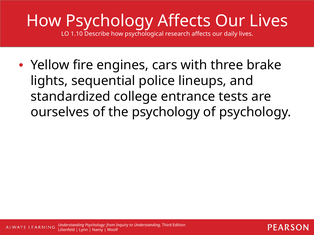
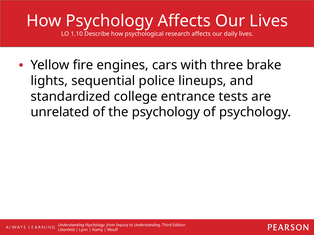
ourselves: ourselves -> unrelated (60, 112)
